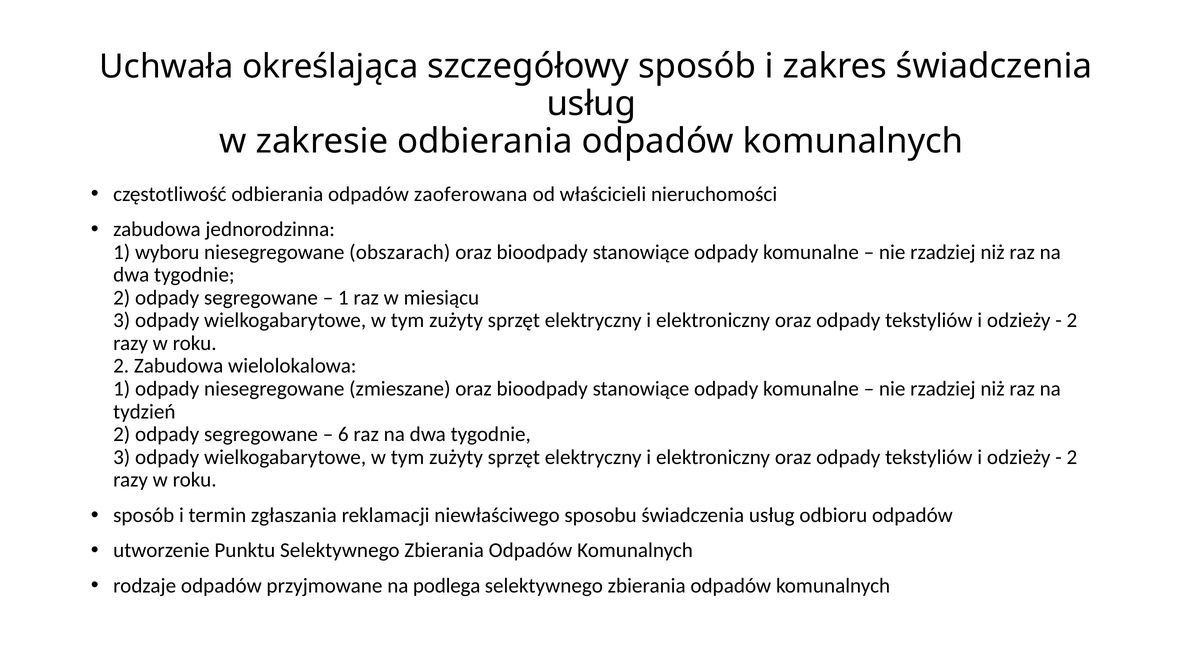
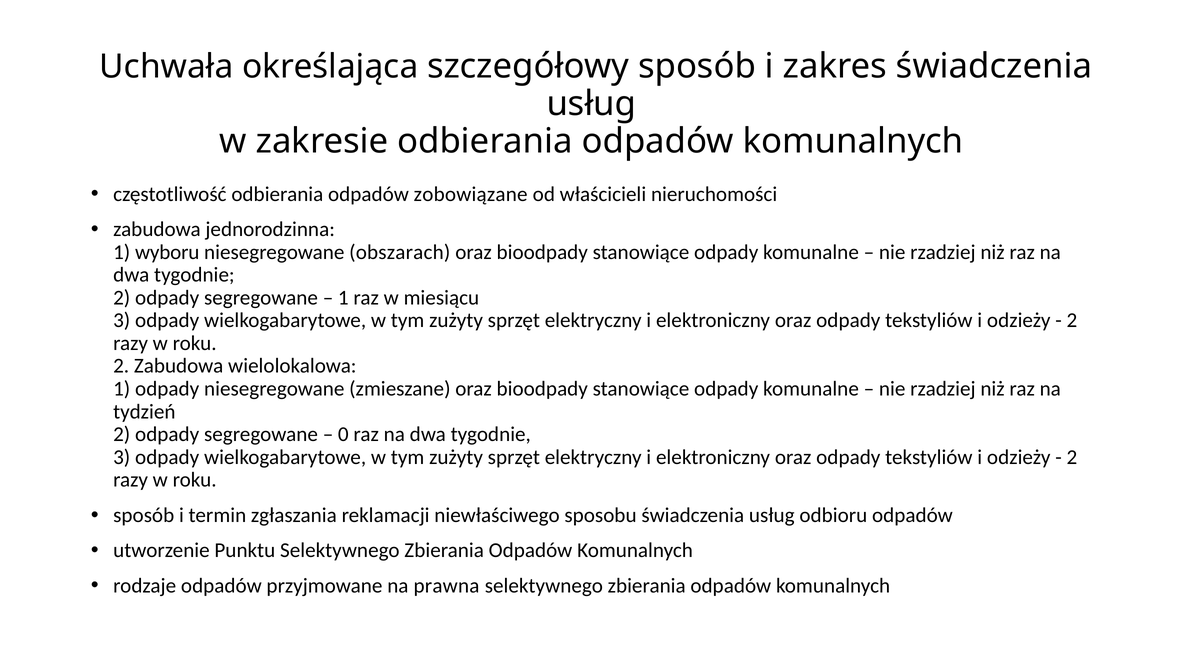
zaoferowana: zaoferowana -> zobowiązane (471, 194)
6: 6 -> 0 (343, 435)
podlega: podlega -> prawna (446, 586)
